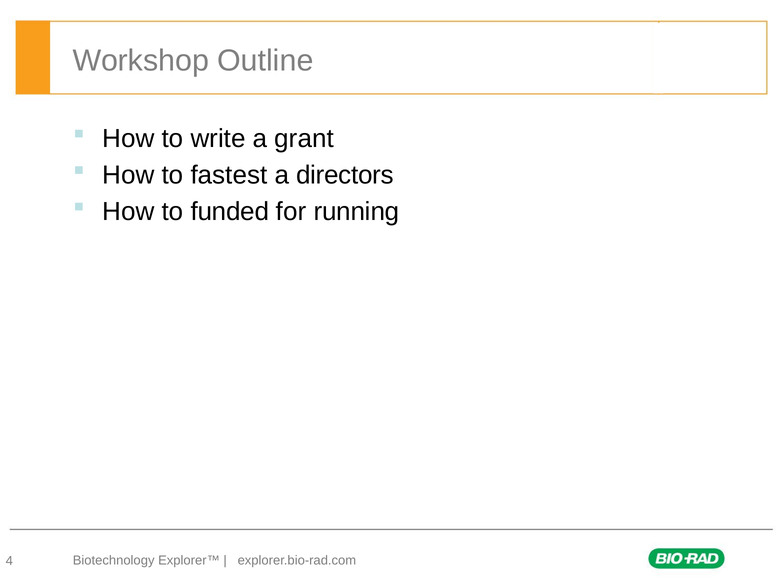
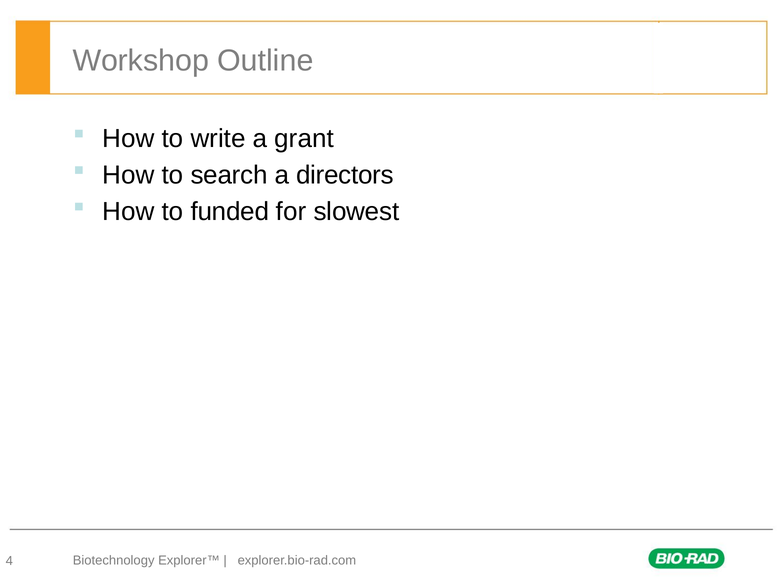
fastest: fastest -> search (229, 175)
running: running -> slowest (356, 212)
